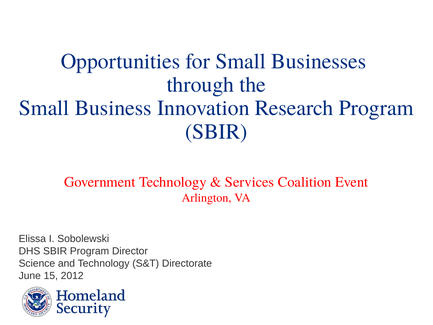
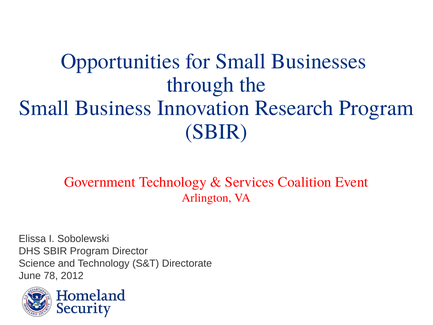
15: 15 -> 78 (51, 276)
